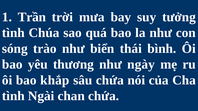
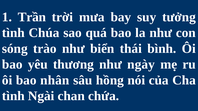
khắp: khắp -> nhân (55, 80)
sâu chứa: chứa -> hồng (110, 80)
